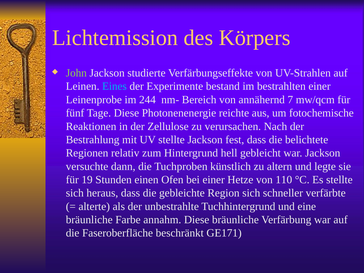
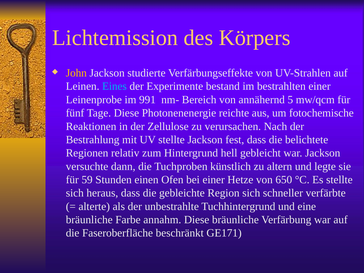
John colour: light green -> yellow (76, 73)
244: 244 -> 991 (147, 100)
7: 7 -> 5 (290, 100)
19: 19 -> 59 (87, 180)
110: 110 -> 650 (284, 180)
